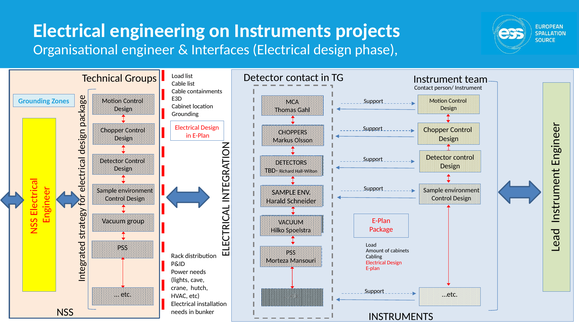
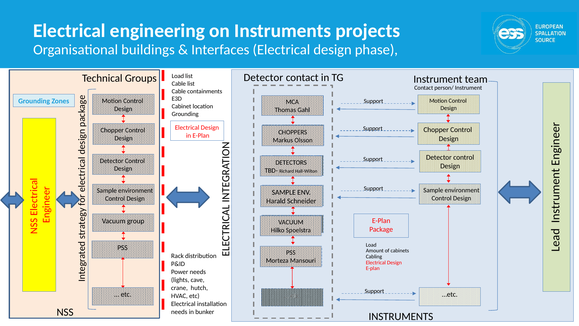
engineer: engineer -> buildings (148, 50)
